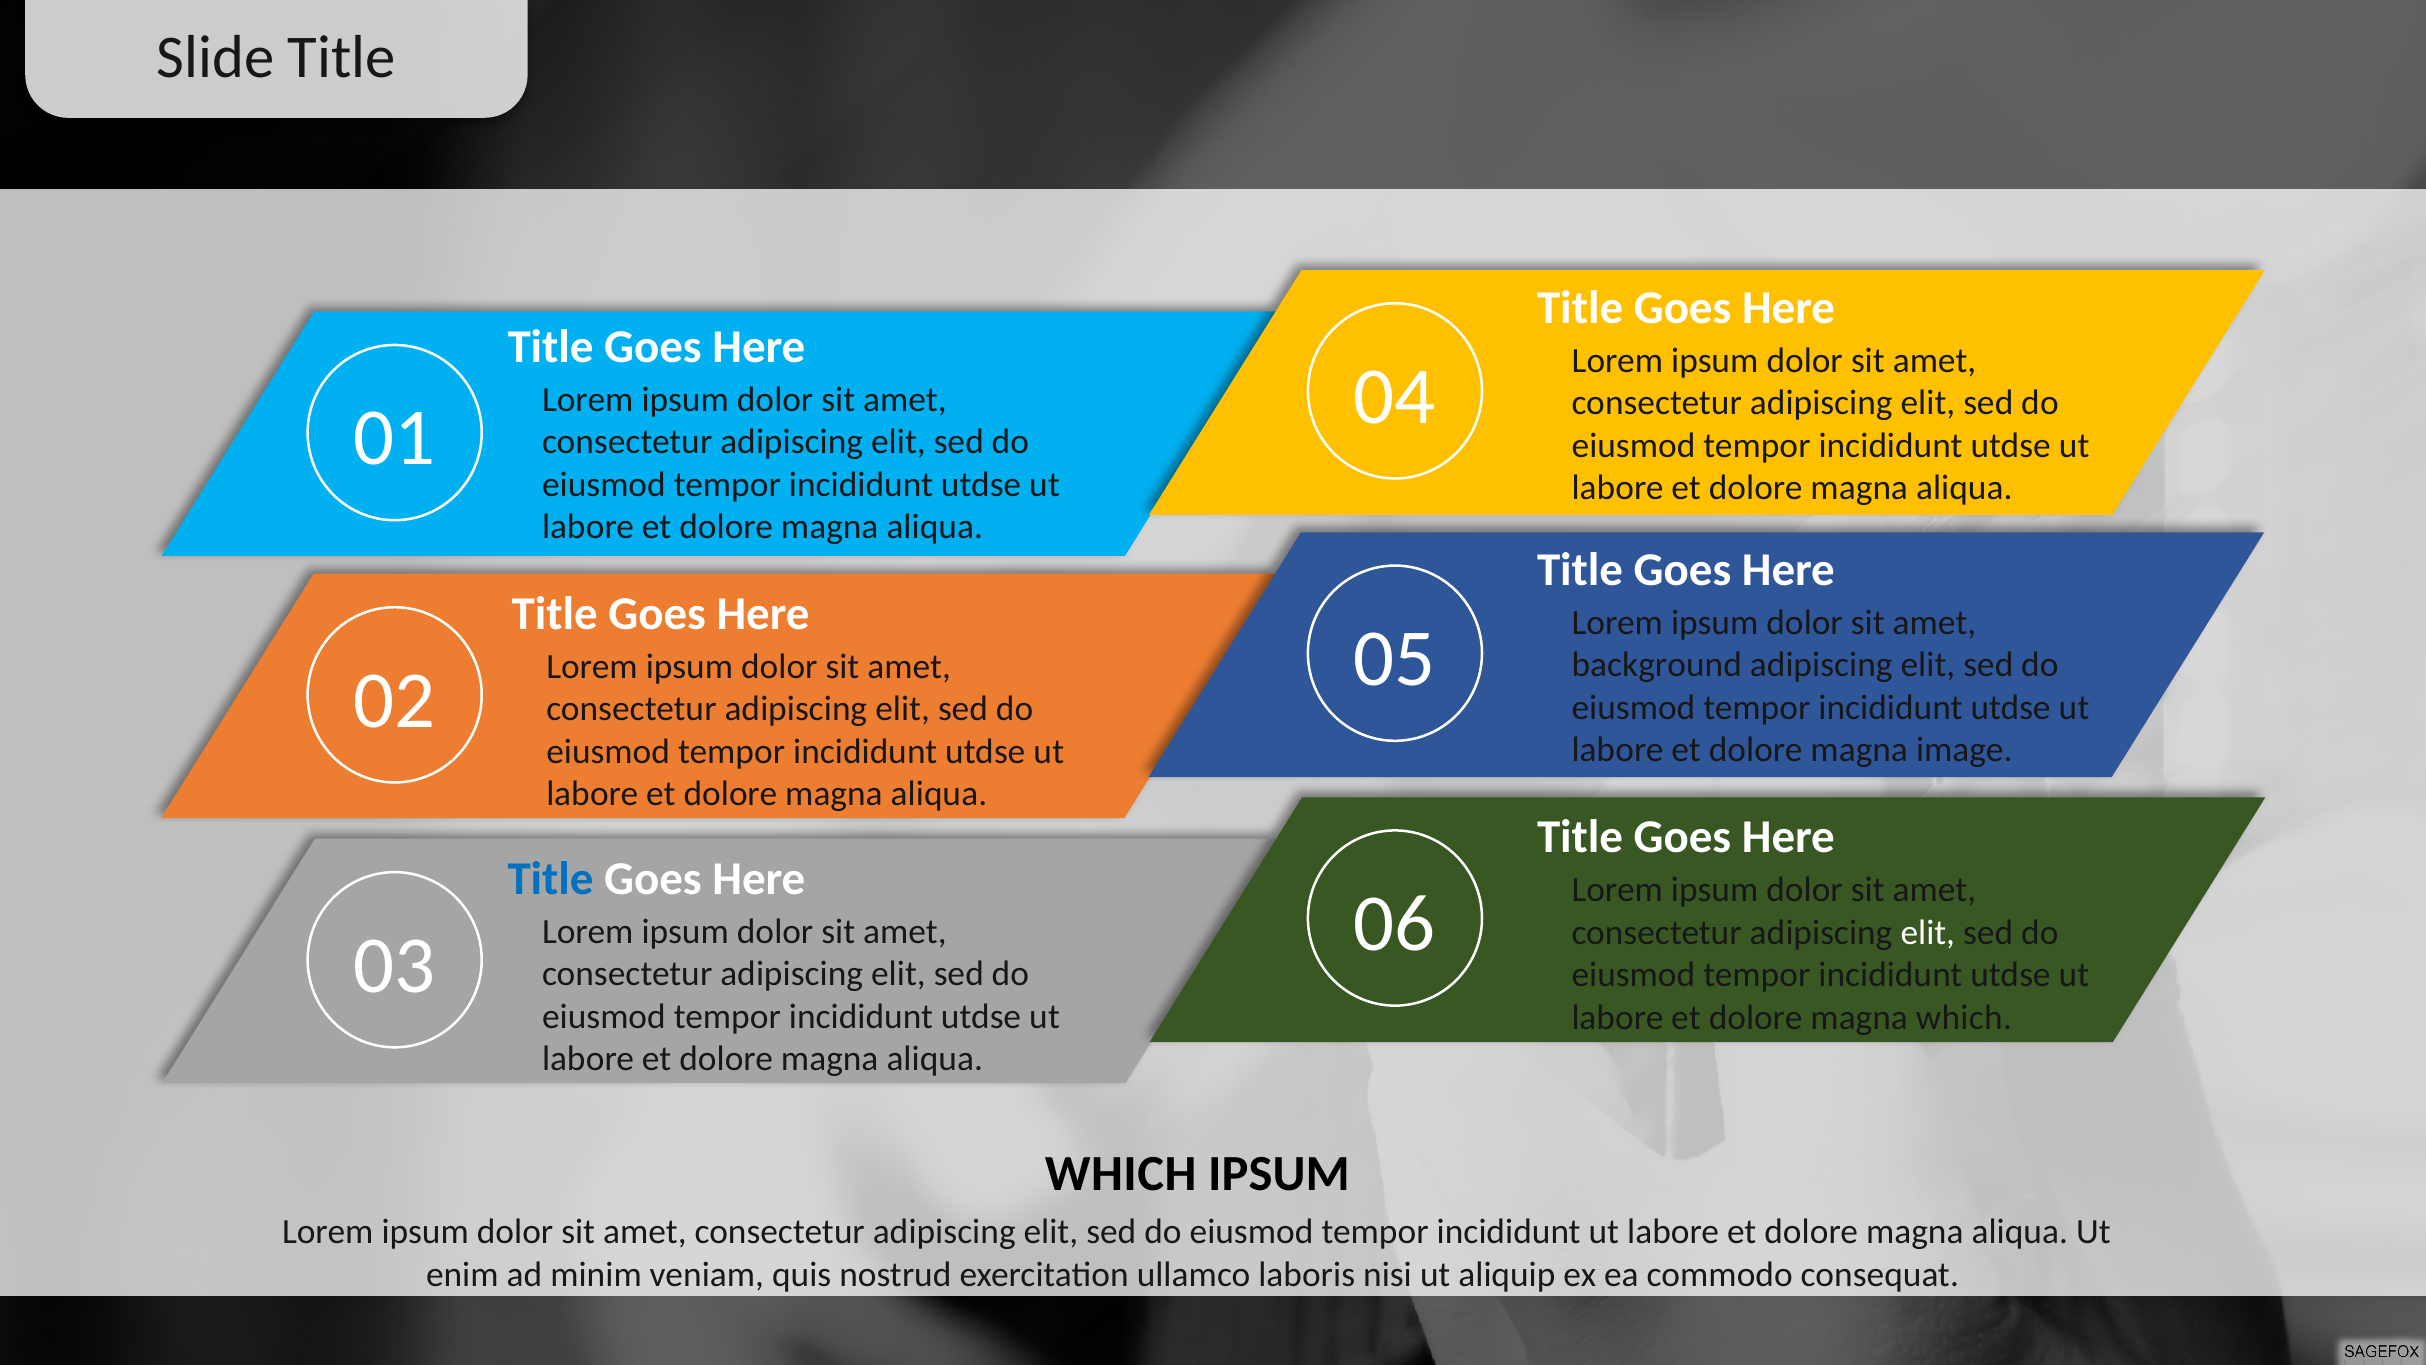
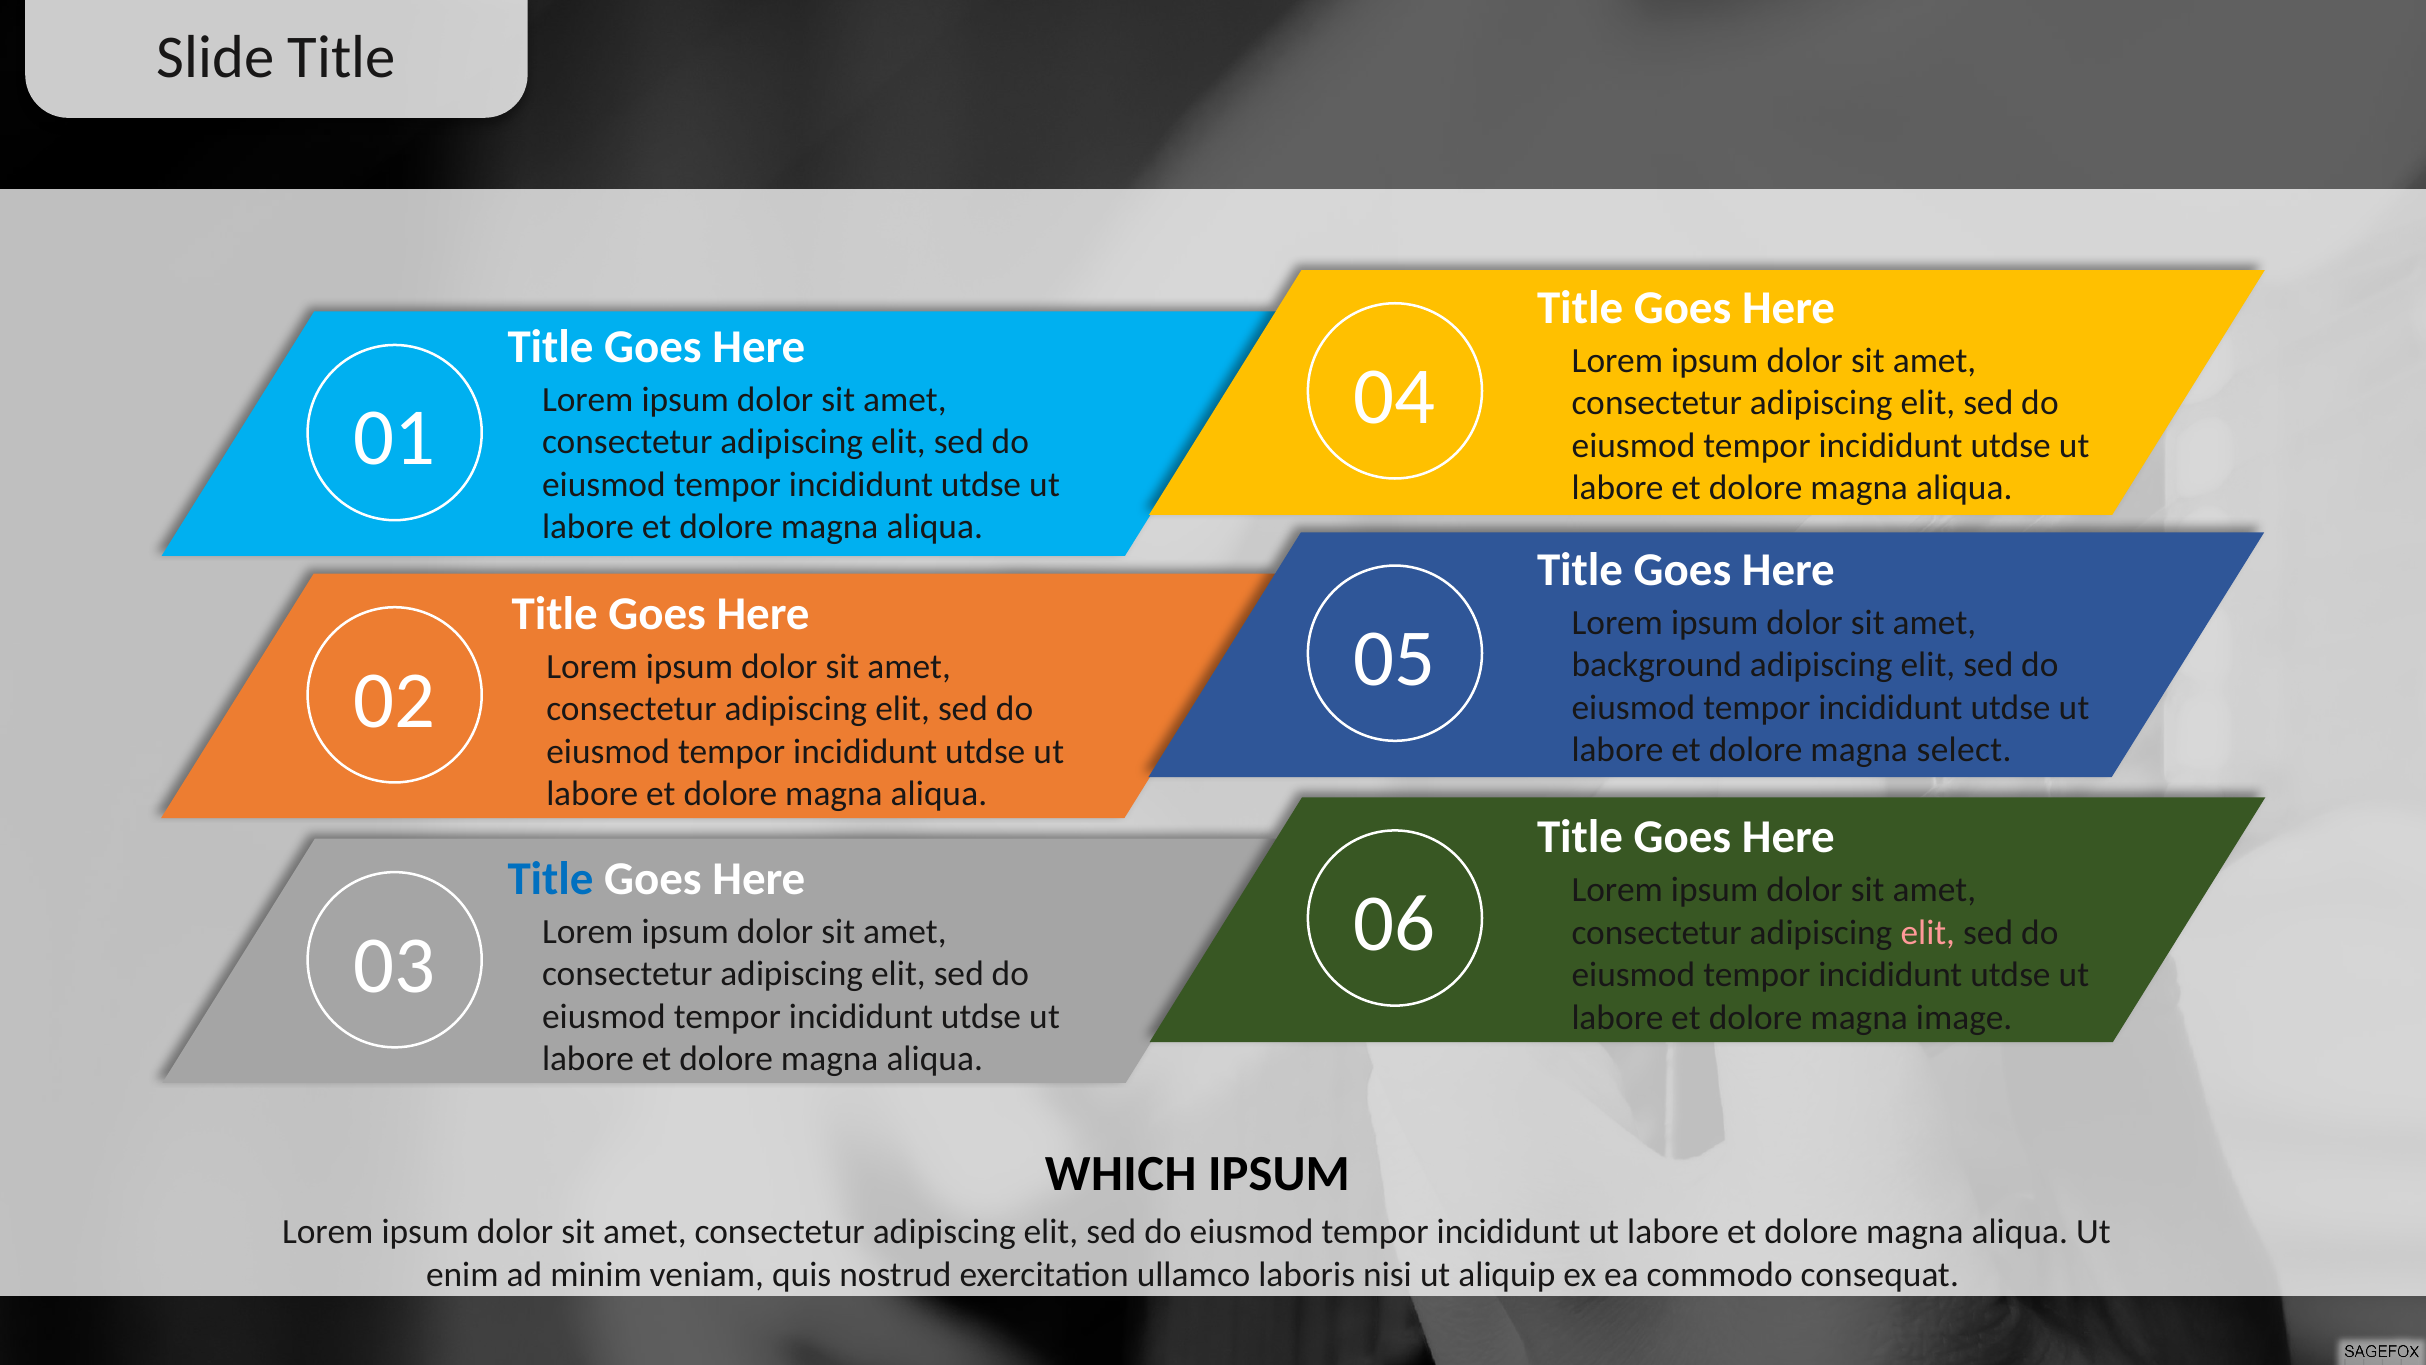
image: image -> select (1964, 750)
elit colour: white -> pink (1928, 932)
magna which: which -> image (1964, 1017)
